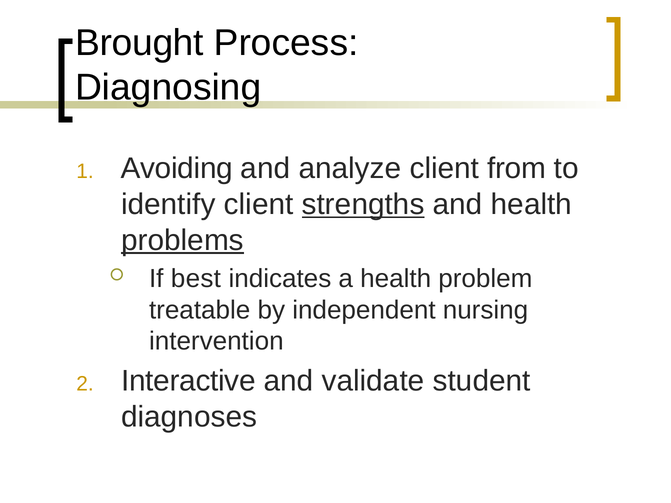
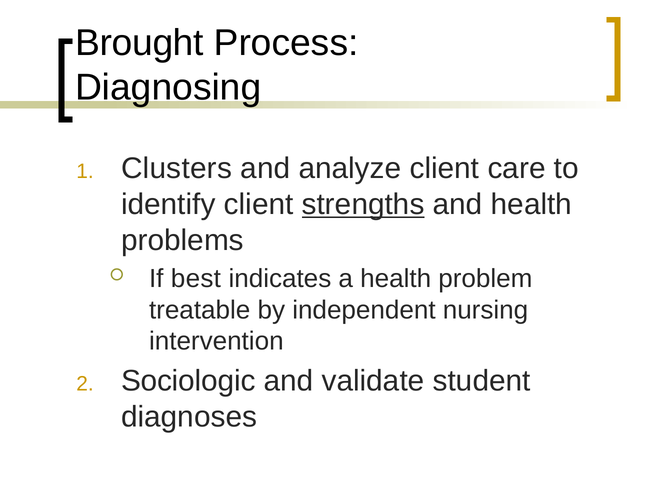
Avoiding: Avoiding -> Clusters (177, 169)
from: from -> care (517, 169)
problems underline: present -> none (182, 240)
Interactive: Interactive -> Sociologic (188, 381)
